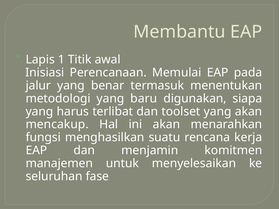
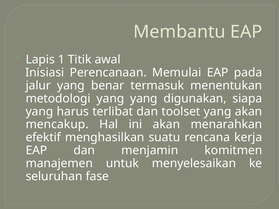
yang baru: baru -> yang (144, 99)
fungsi: fungsi -> efektif (43, 138)
